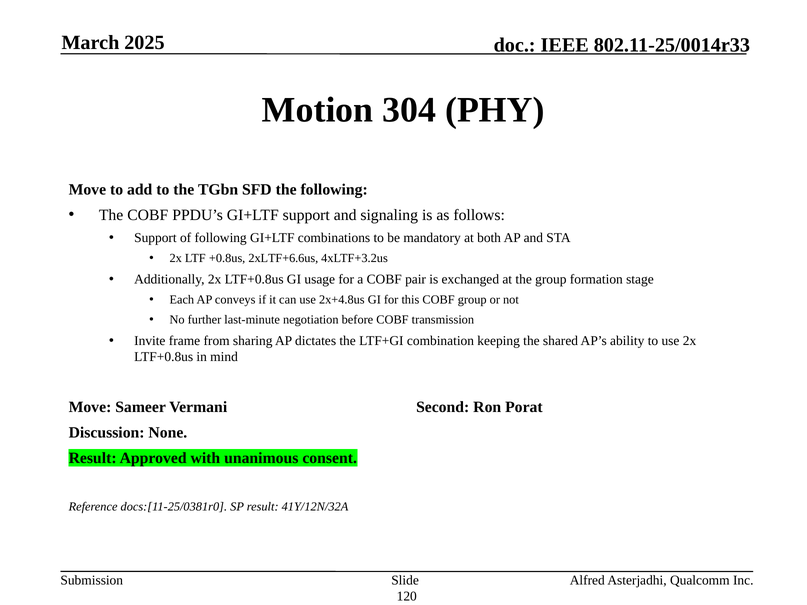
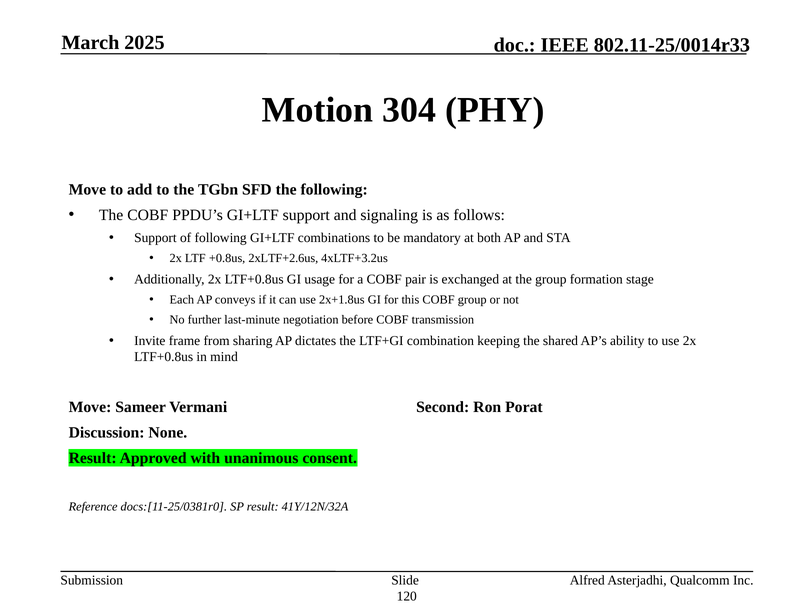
2xLTF+6.6us: 2xLTF+6.6us -> 2xLTF+2.6us (283, 258)
2x+4.8us: 2x+4.8us -> 2x+1.8us (342, 300)
